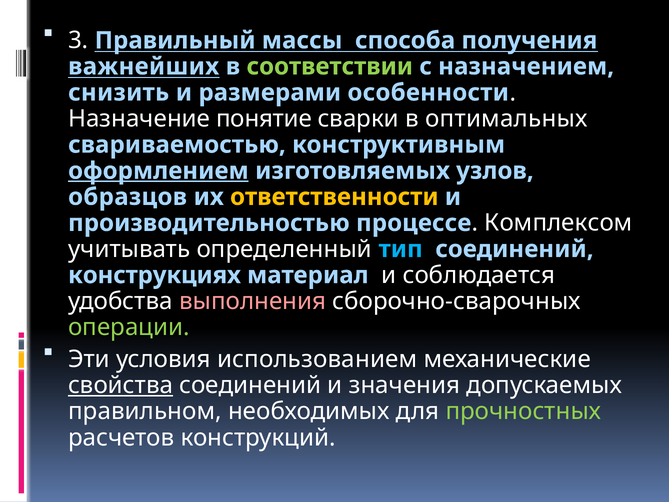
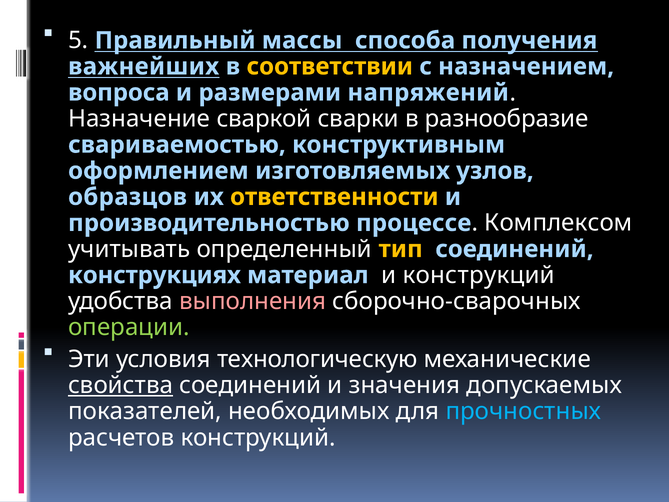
3: 3 -> 5 (78, 40)
соответствии colour: light green -> yellow (330, 66)
снизить: снизить -> вопроса (119, 93)
особенности: особенности -> напряжений (428, 93)
понятие: понятие -> сваркой (264, 119)
оптимальных: оптимальных -> разнообразие (507, 119)
оформлением underline: present -> none (158, 171)
тип colour: light blue -> yellow (401, 249)
и соблюдается: соблюдается -> конструкций (479, 275)
использованием: использованием -> технологическую (317, 359)
правильном: правильном -> показателей (145, 411)
прочностных colour: light green -> light blue (523, 411)
